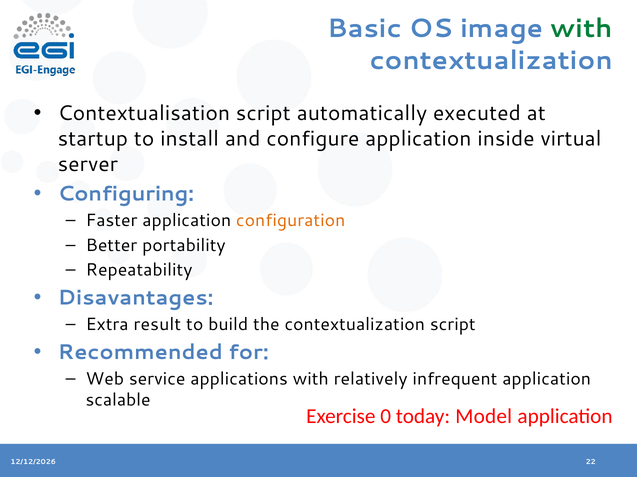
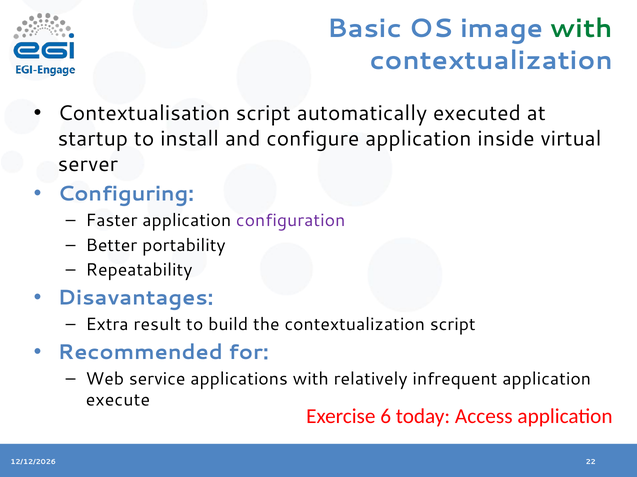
configuration colour: orange -> purple (291, 221)
scalable: scalable -> execute (118, 401)
0: 0 -> 6 (386, 417)
Model: Model -> Access (484, 417)
